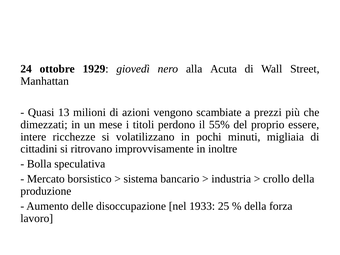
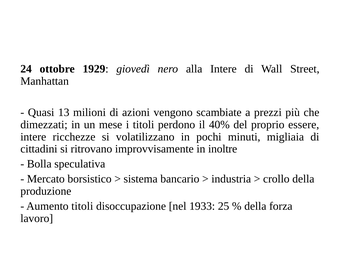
alla Acuta: Acuta -> Intere (223, 69)
55%: 55% -> 40% (219, 125)
Aumento delle: delle -> titoli (82, 206)
